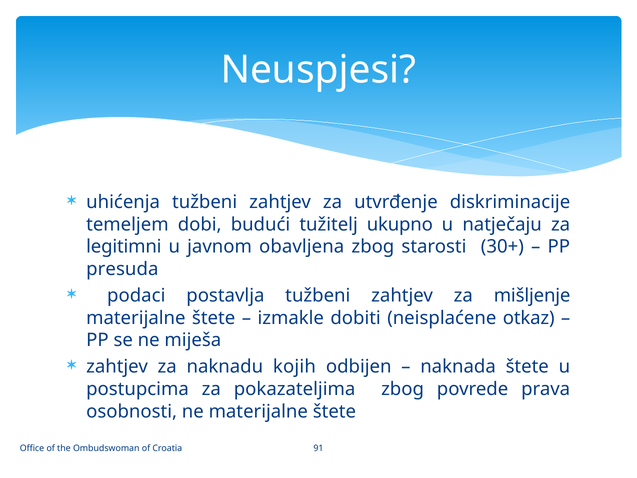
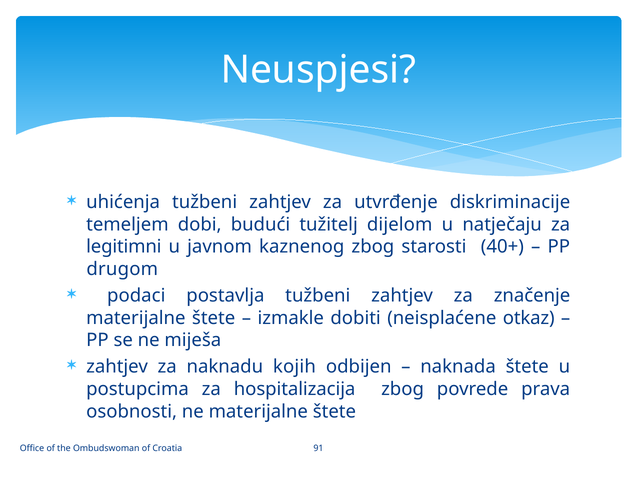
ukupno: ukupno -> dijelom (400, 224)
obavljena: obavljena -> kaznenog (302, 247)
30+: 30+ -> 40+ (502, 247)
presuda: presuda -> drugom (122, 269)
mišljenje: mišljenje -> značenje (532, 295)
pokazateljima: pokazateljima -> hospitalizacija (295, 389)
